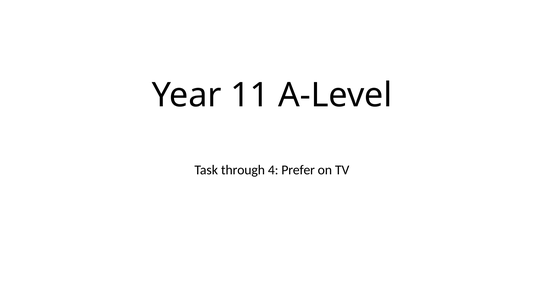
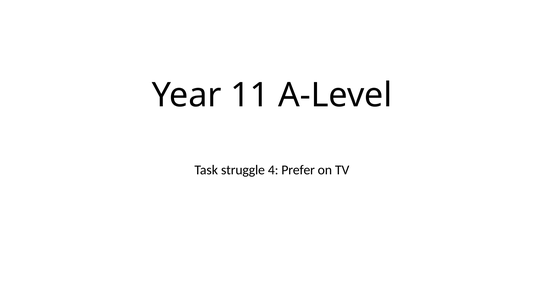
through: through -> struggle (243, 170)
